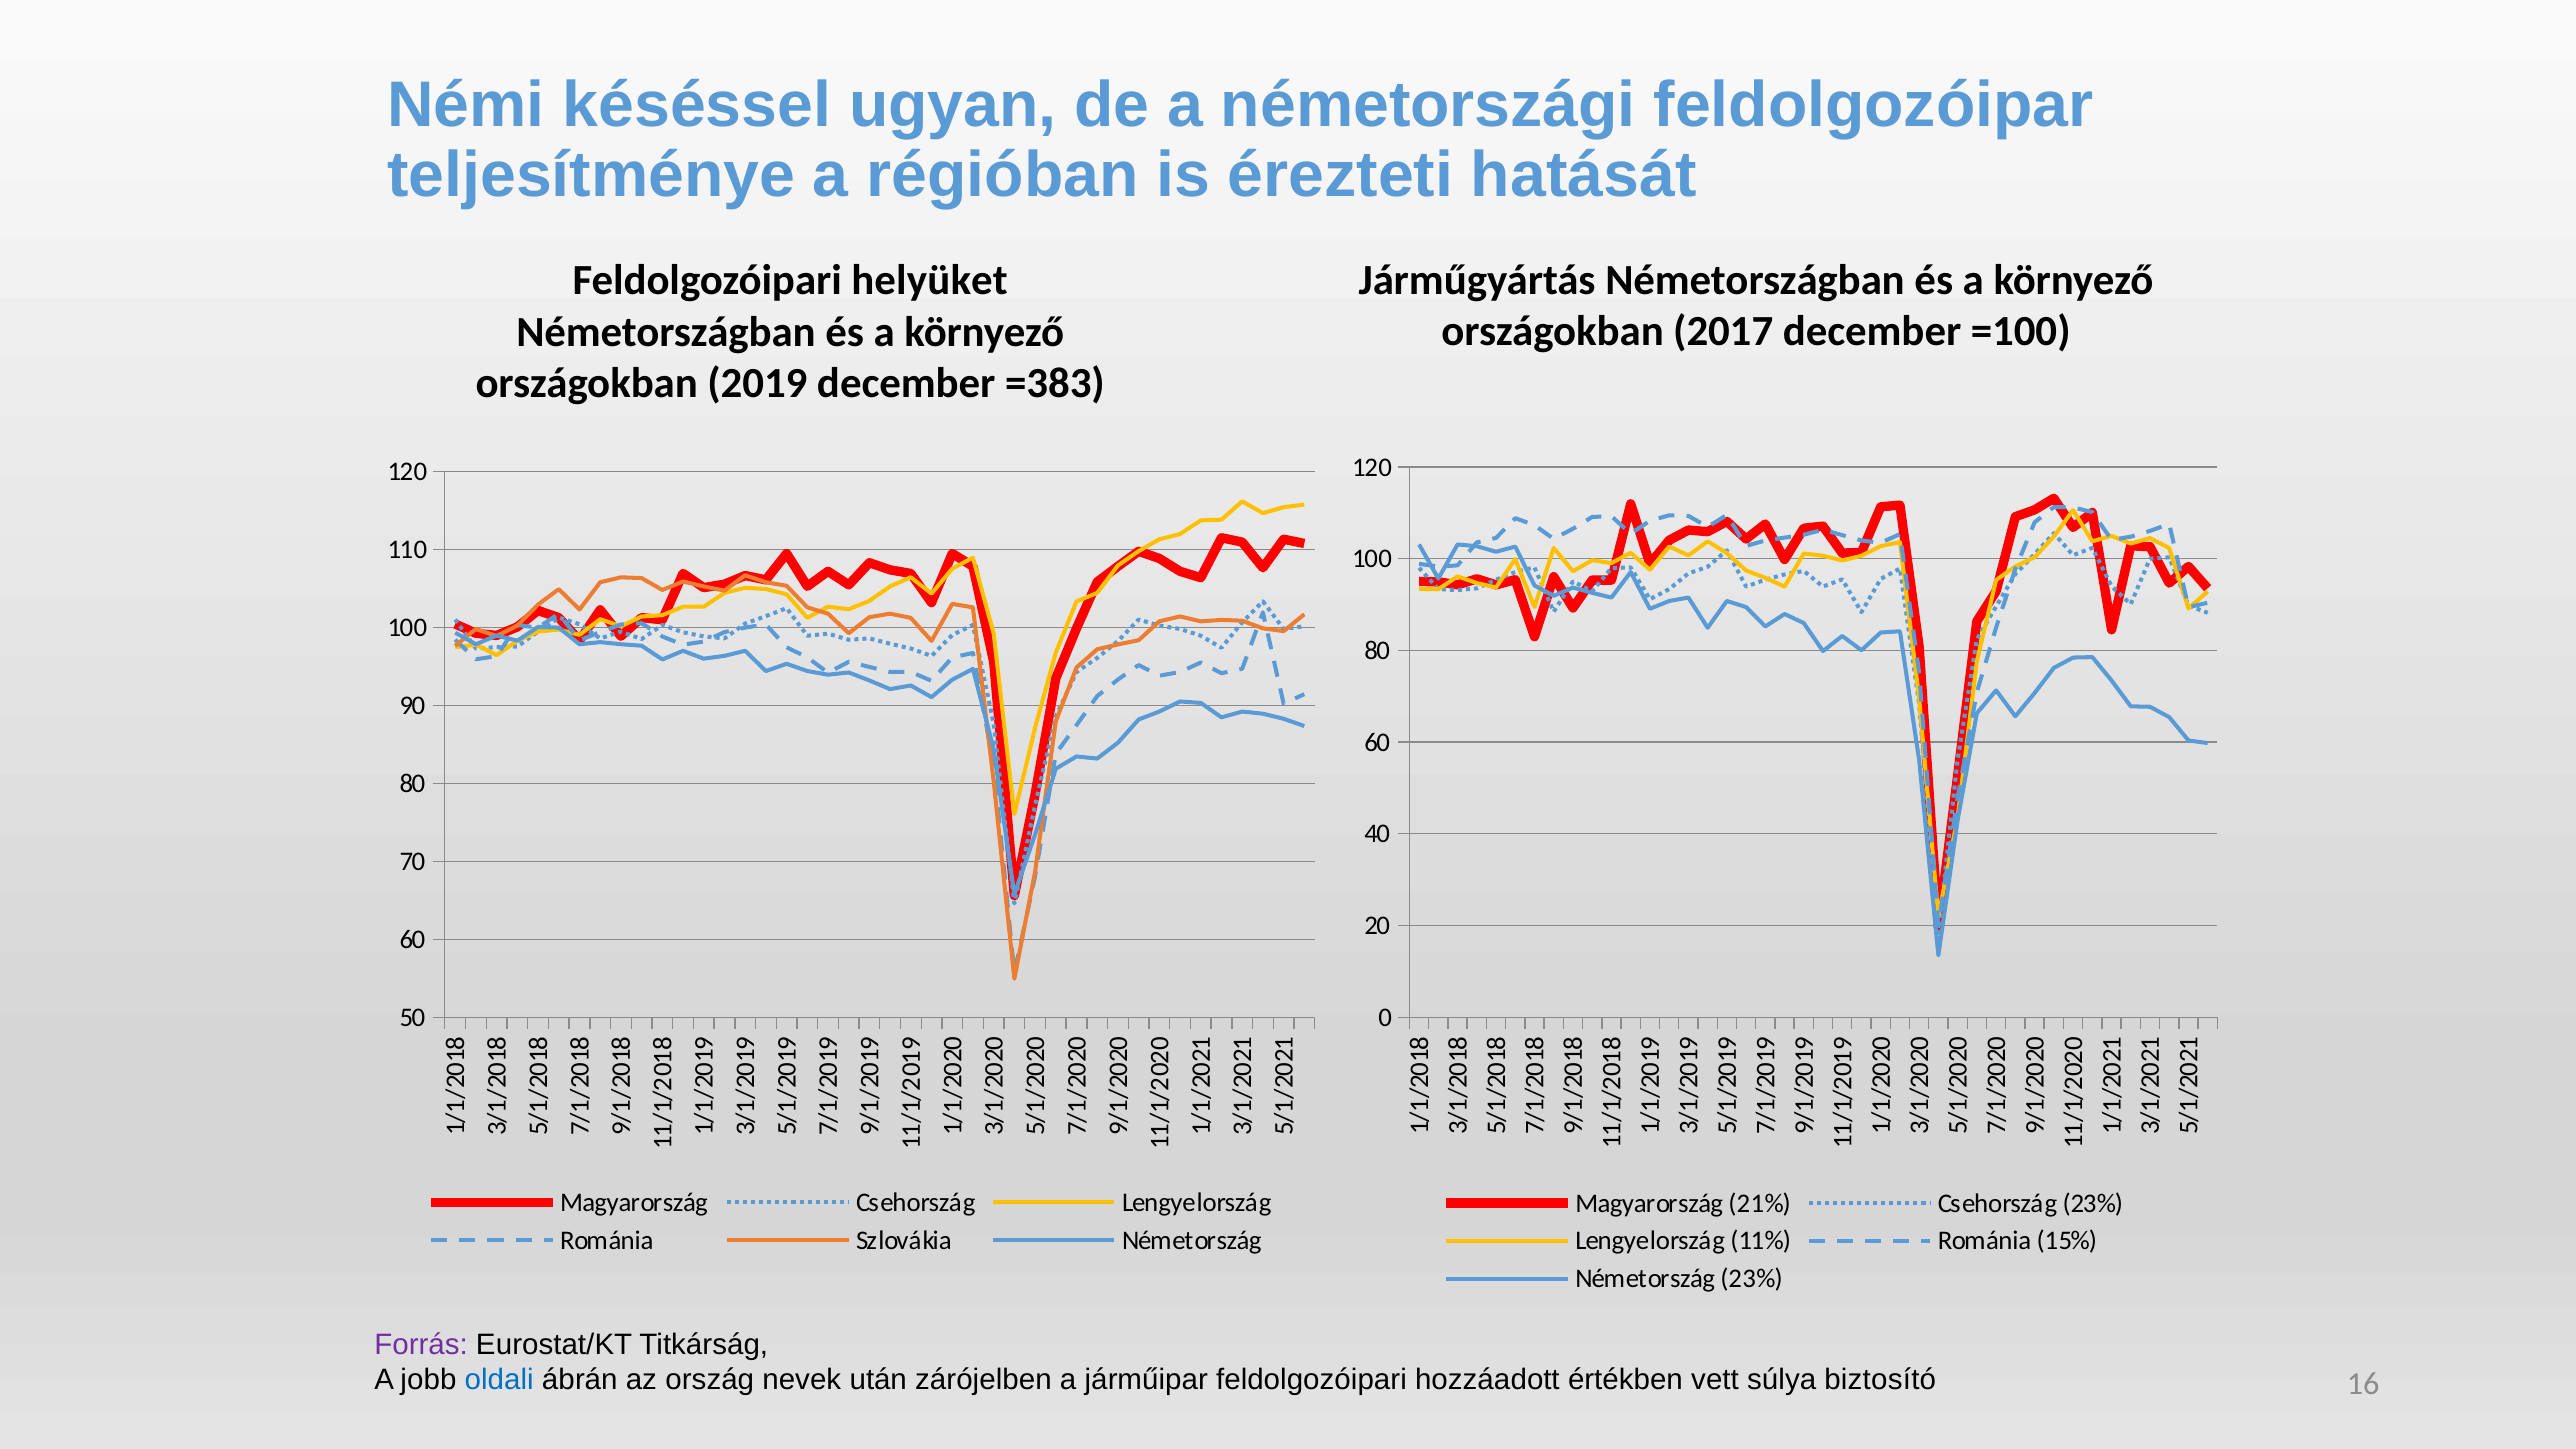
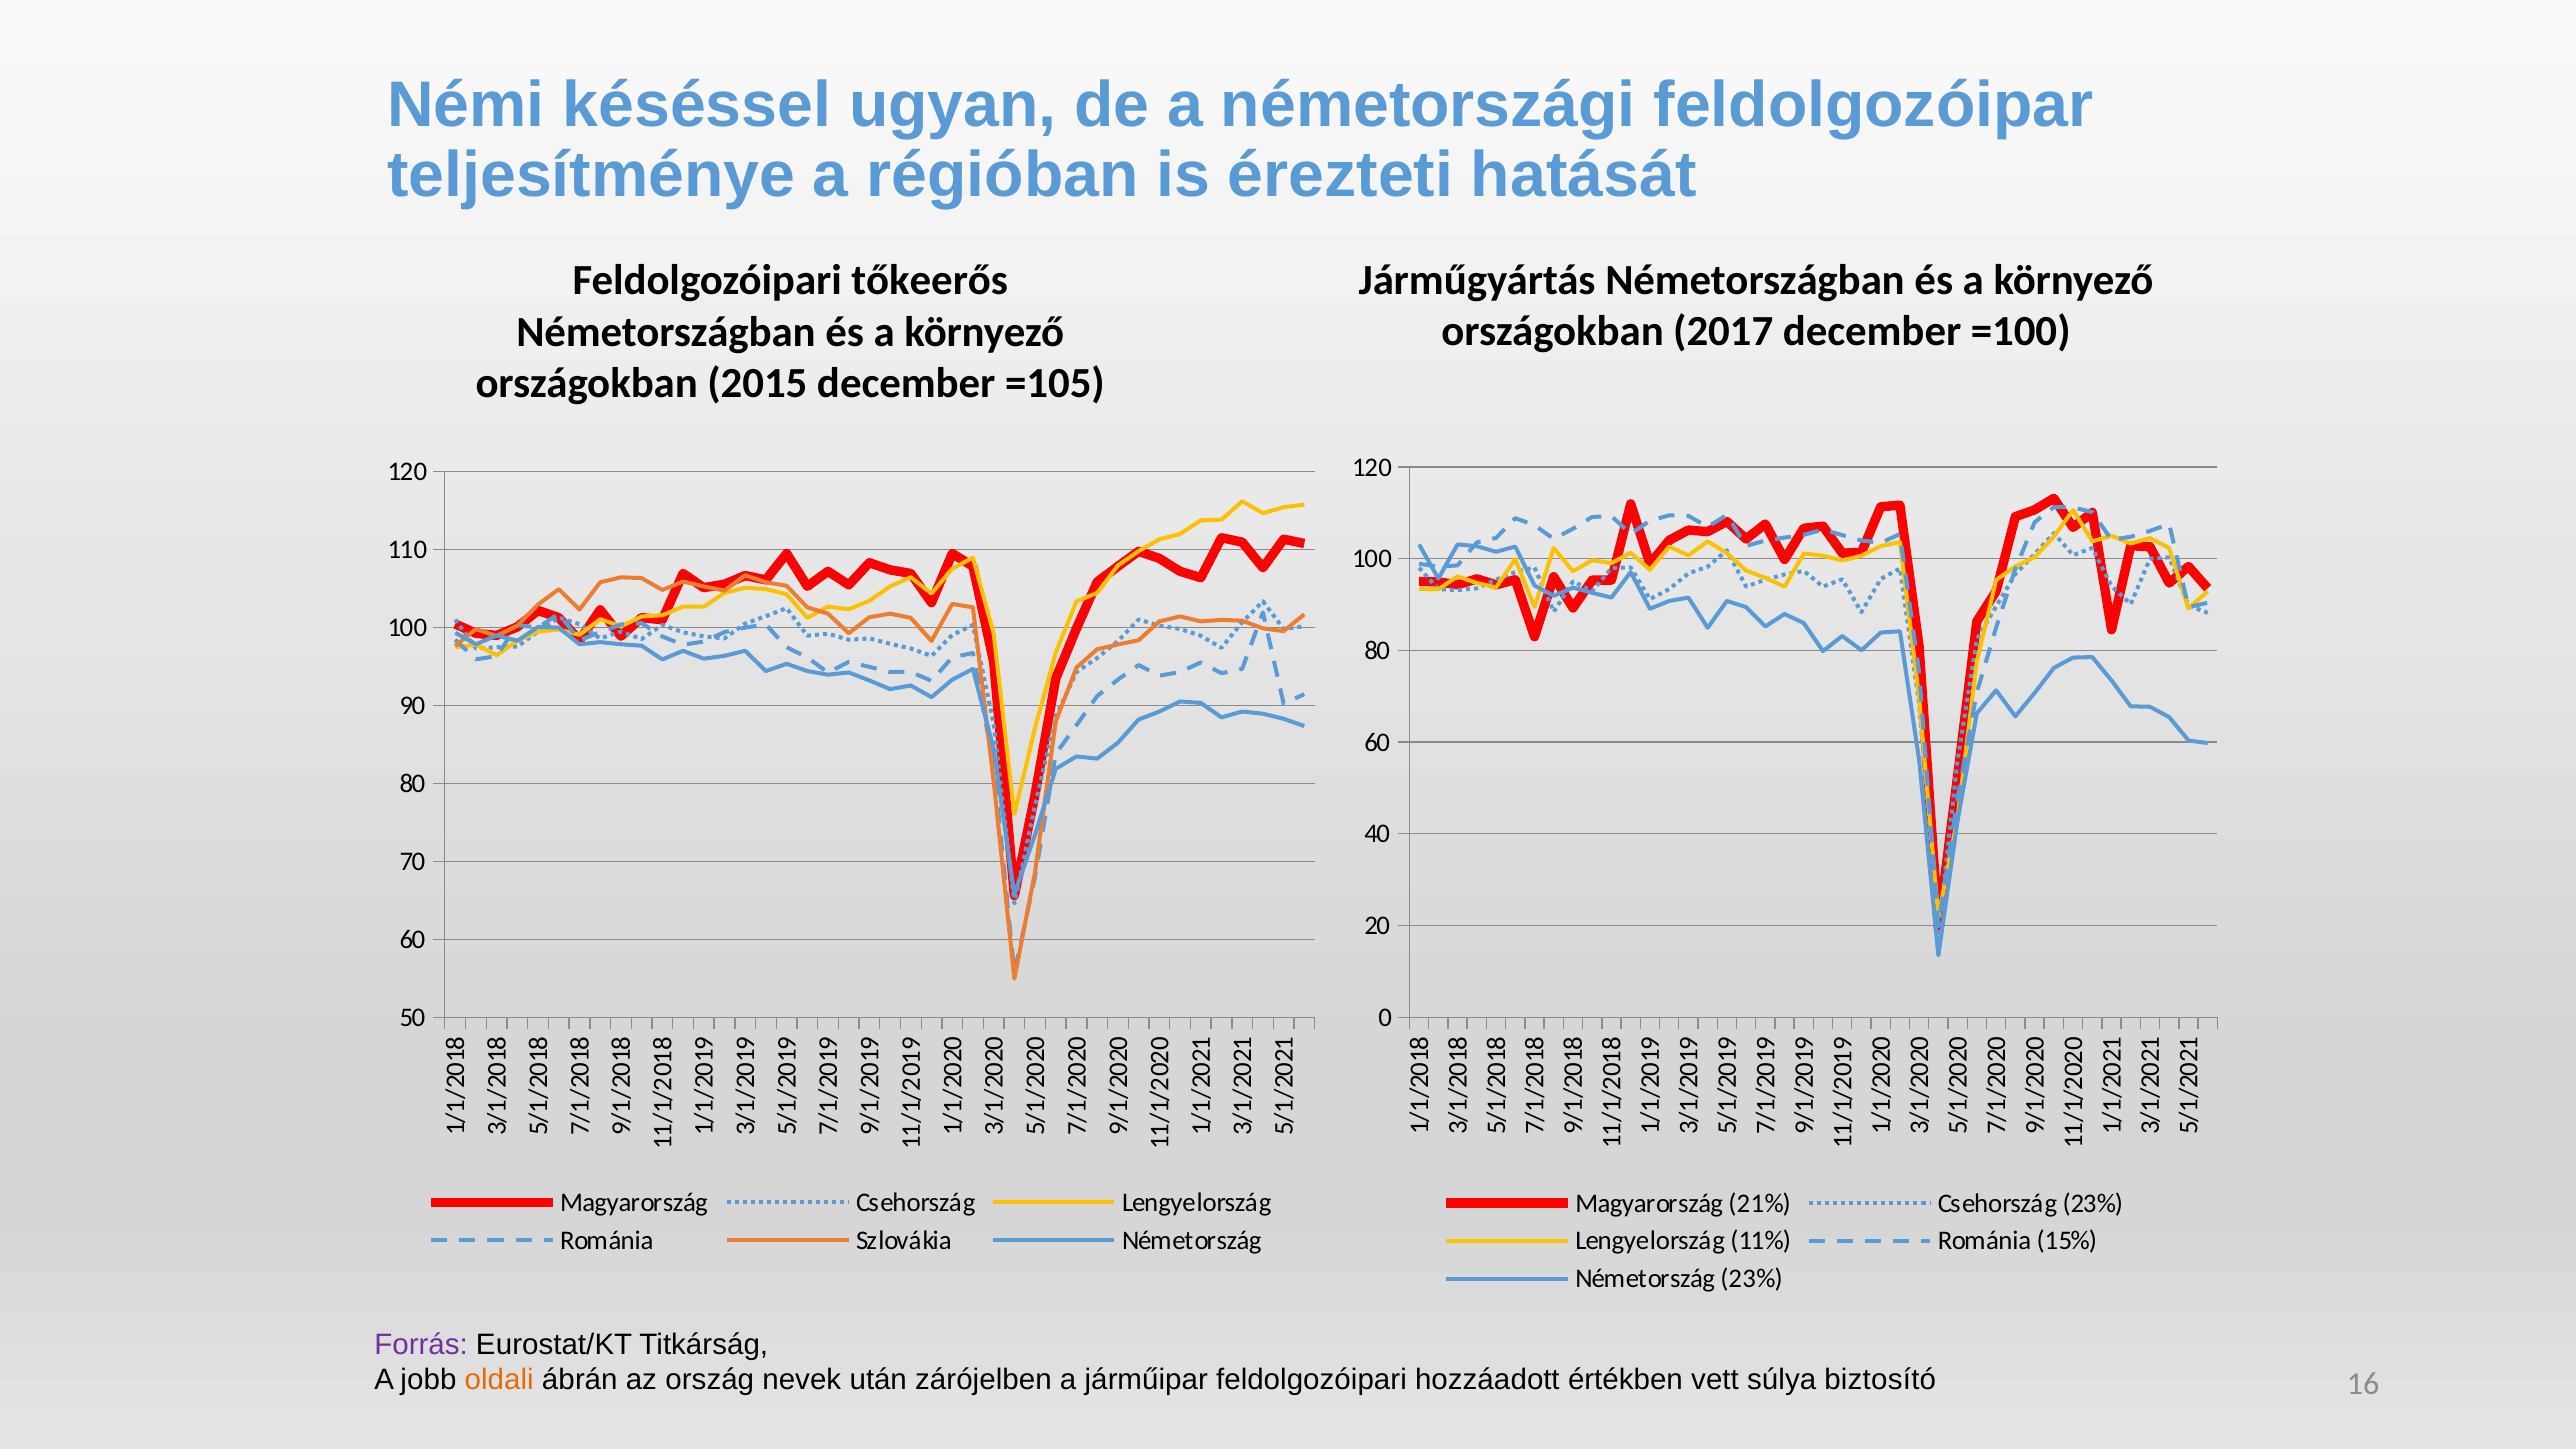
helyüket: helyüket -> tőkeerős (930, 280)
2019: 2019 -> 2015 (757, 383)
=383: =383 -> =105 (1055, 383)
oldali colour: blue -> orange (499, 1380)
